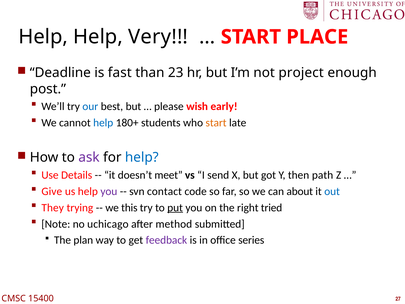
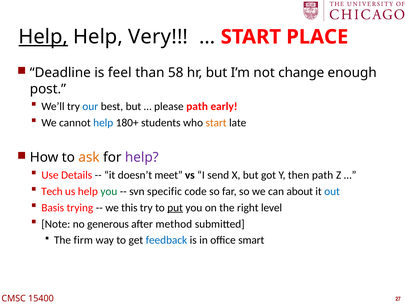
Help underline: none -> present (43, 37)
fast: fast -> feel (120, 73)
23: 23 -> 58 (176, 73)
project: project -> change (301, 73)
please wish: wish -> path (197, 106)
ask colour: purple -> orange (89, 157)
help colour: blue -> purple (142, 157)
Give: Give -> Tech (52, 191)
you colour: purple -> green (109, 191)
contact: contact -> specific (164, 191)
They: They -> Basis (53, 207)
tried: tried -> level (272, 207)
uchicago: uchicago -> generous (108, 224)
plan: plan -> firm (83, 240)
feedback colour: purple -> blue (166, 240)
series: series -> smart (251, 240)
